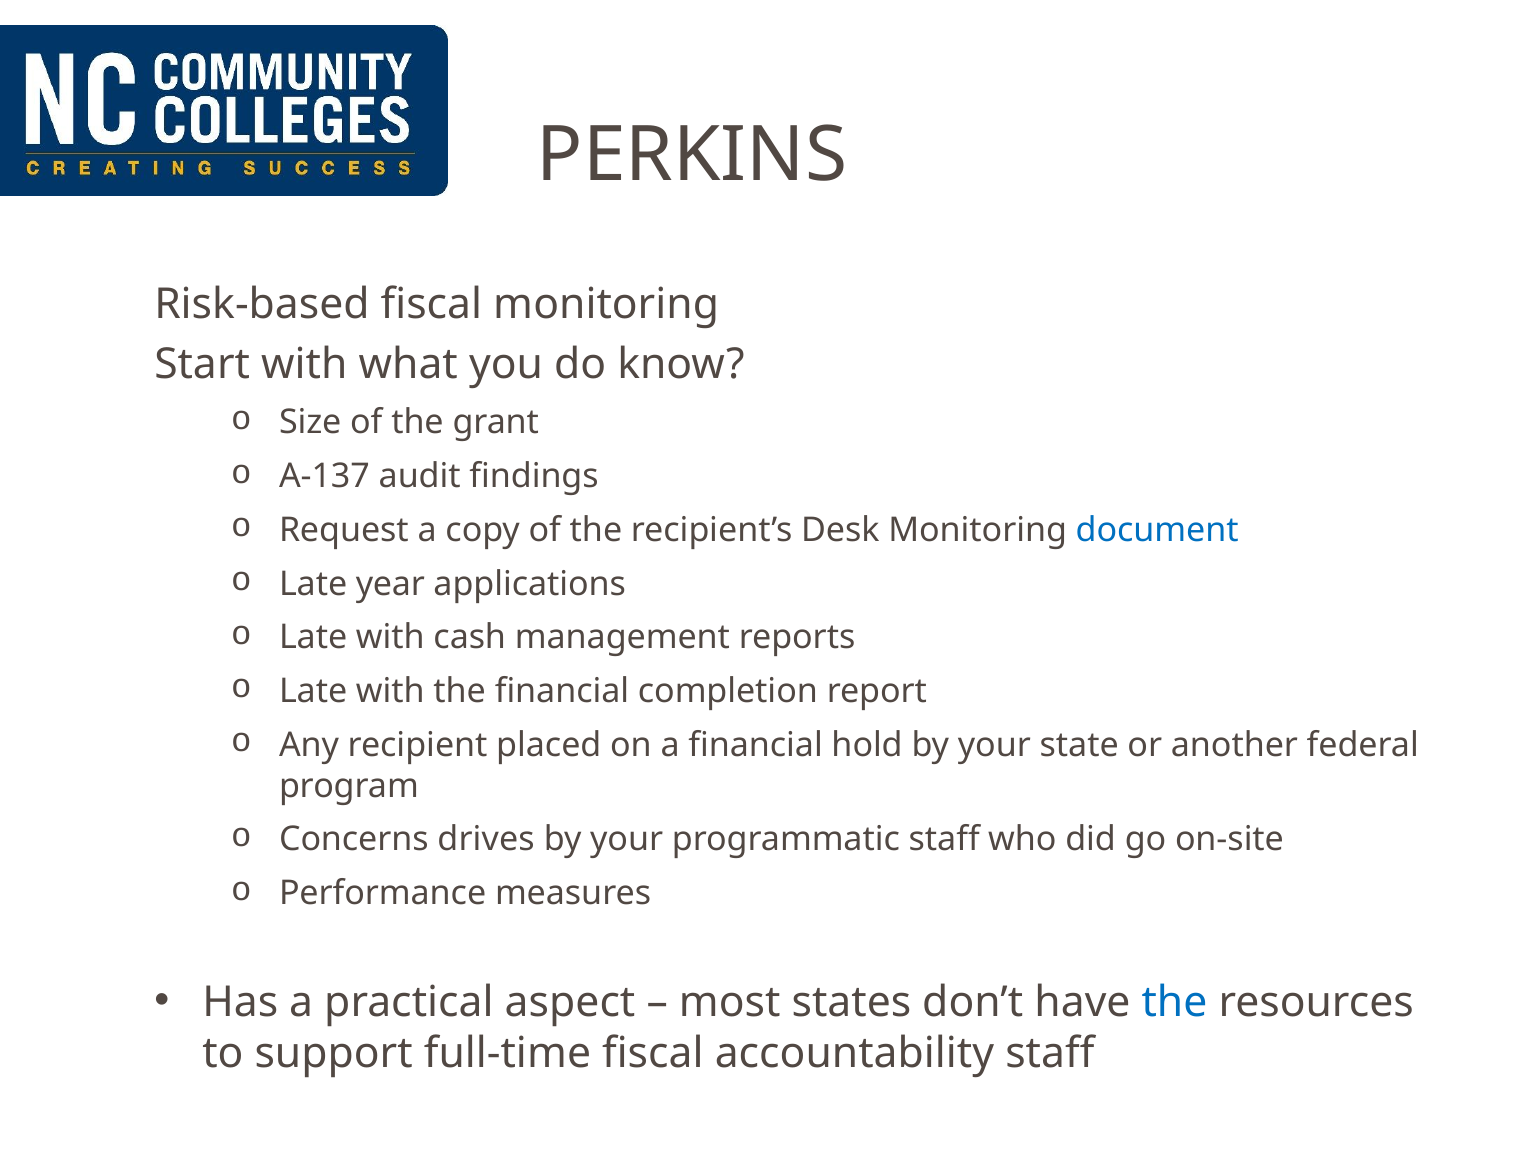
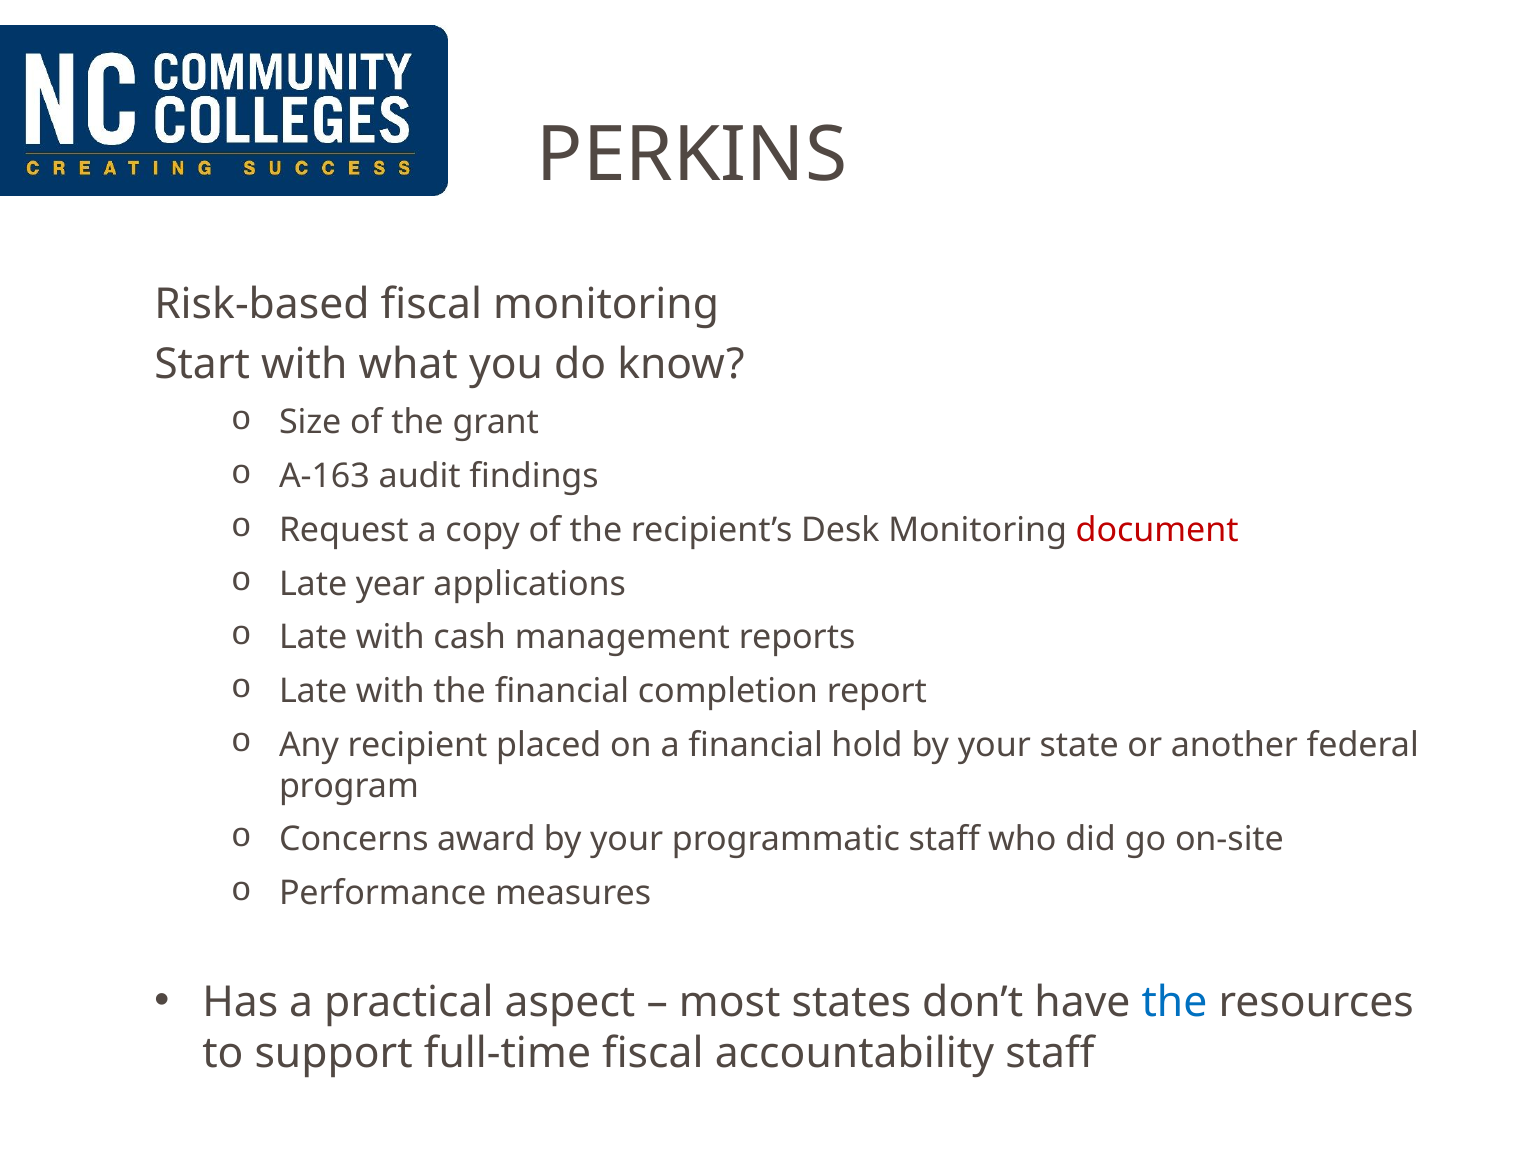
A-137: A-137 -> A-163 (324, 476)
document colour: blue -> red (1157, 530)
drives: drives -> award (486, 839)
